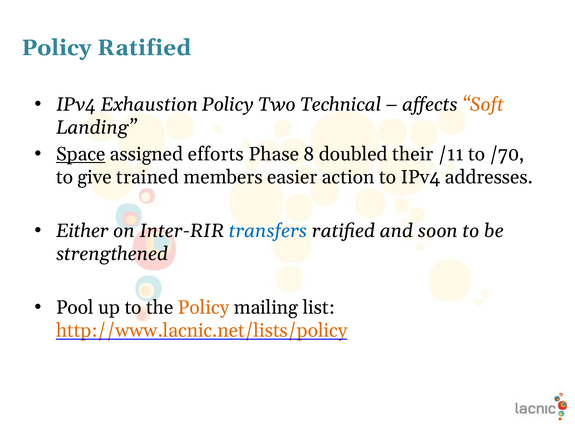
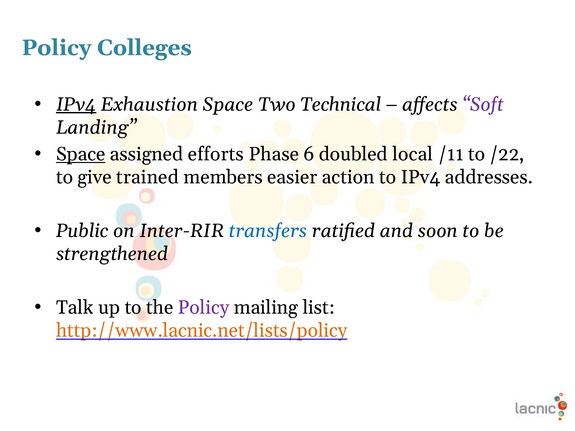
Policy Ratified: Ratified -> Colleges (144, 48)
IPv4 underline: none -> present (76, 105)
Exhaustion Policy: Policy -> Space (228, 105)
Soft colour: orange -> purple (483, 105)
8: 8 -> 6 (309, 154)
their: their -> local (413, 154)
/70: /70 -> /22 (507, 154)
Either: Either -> Public (82, 231)
Pool: Pool -> Talk (75, 308)
Policy colour: orange -> purple (204, 308)
